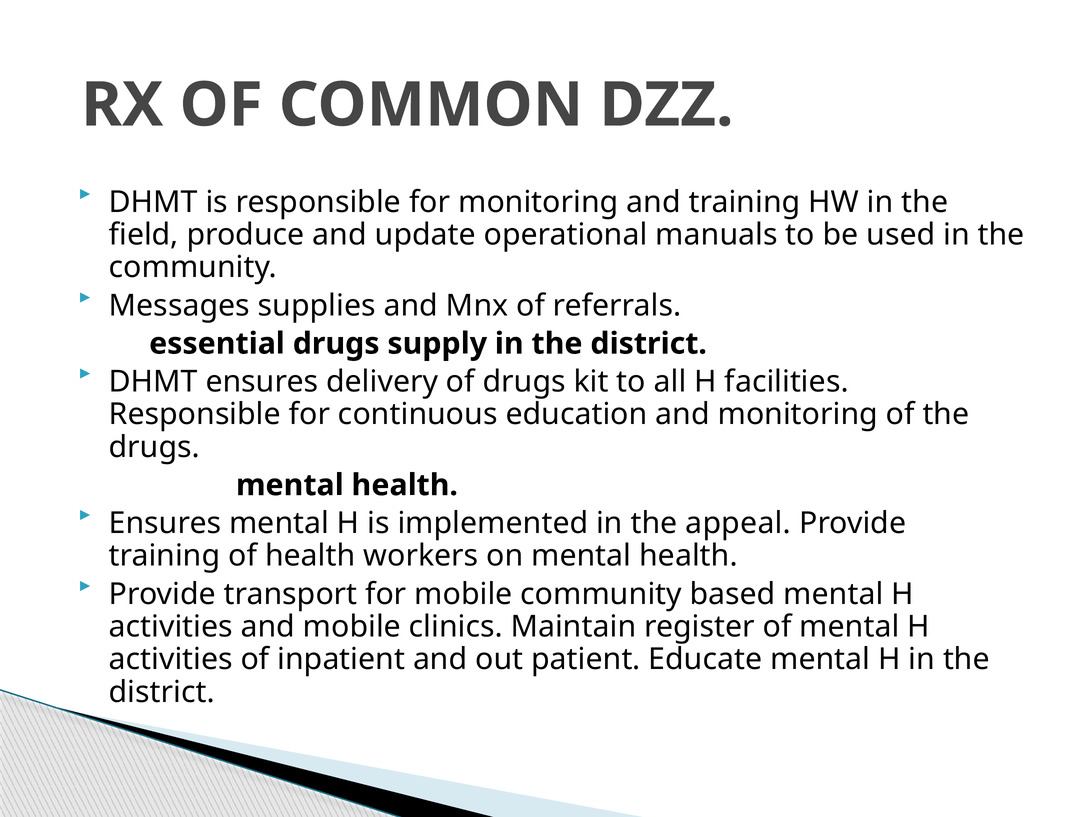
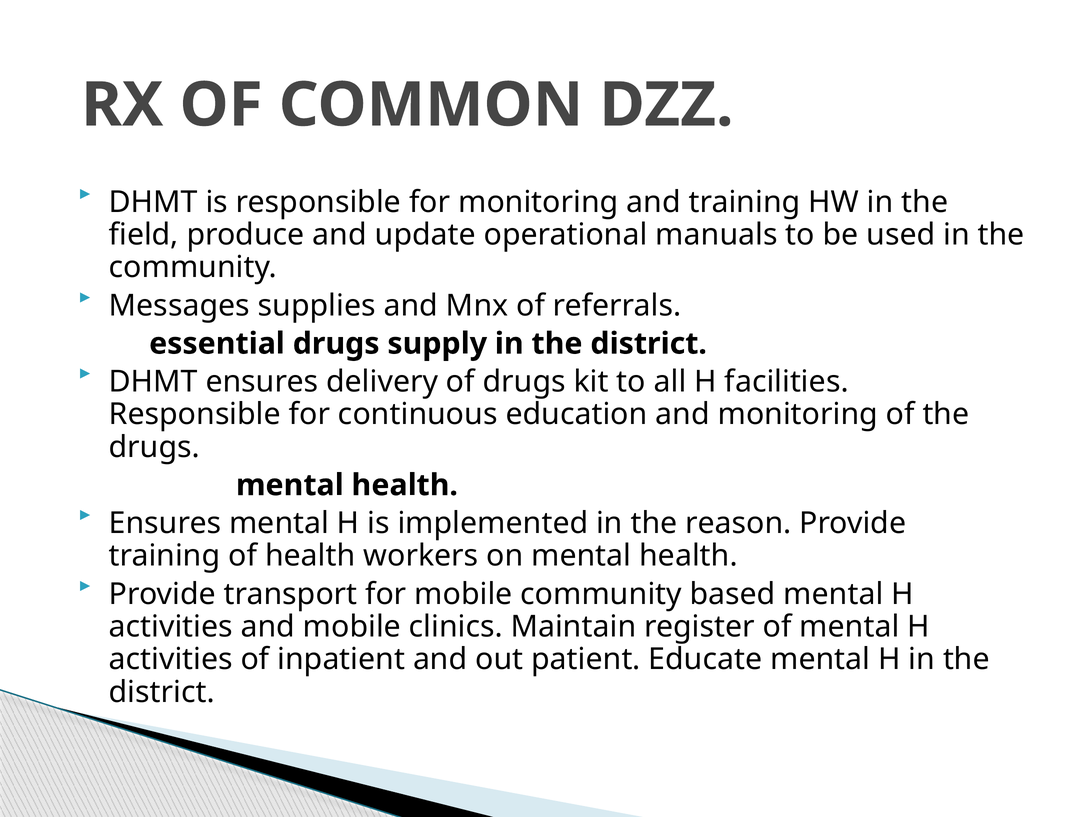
appeal: appeal -> reason (738, 524)
